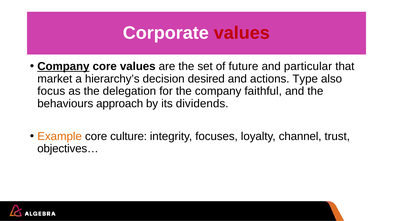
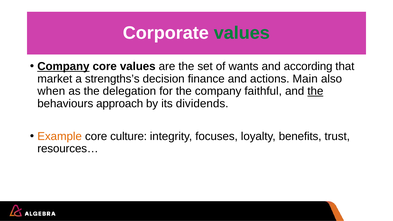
values colour: red -> green (242, 33)
future: future -> wants (244, 66)
particular: particular -> according (308, 66)
hierarchy’s: hierarchy’s -> strengths’s (112, 79)
desired: desired -> finance (206, 79)
Type: Type -> Main (305, 79)
focus: focus -> when (51, 91)
the underline: none -> present (315, 91)
channel: channel -> benefits (300, 136)
objectives…: objectives… -> resources… (68, 149)
